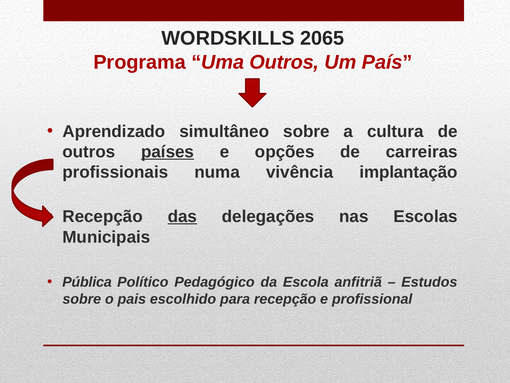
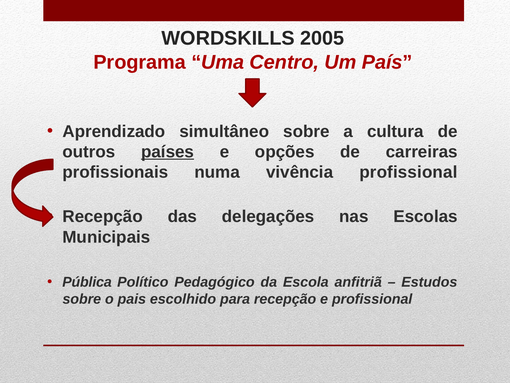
2065: 2065 -> 2005 (322, 38)
Uma Outros: Outros -> Centro (284, 62)
vivência implantação: implantação -> profissional (408, 172)
das underline: present -> none (182, 216)
